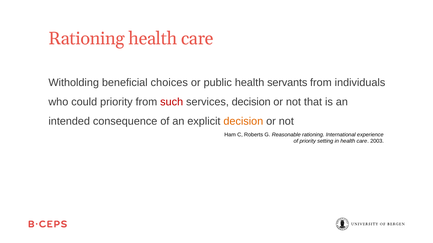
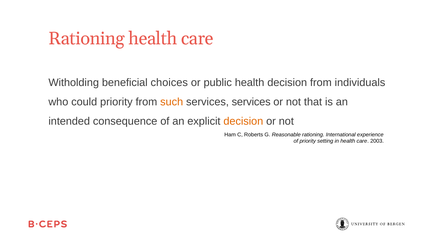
health servants: servants -> decision (287, 83)
such colour: red -> orange (172, 102)
services decision: decision -> services (251, 102)
